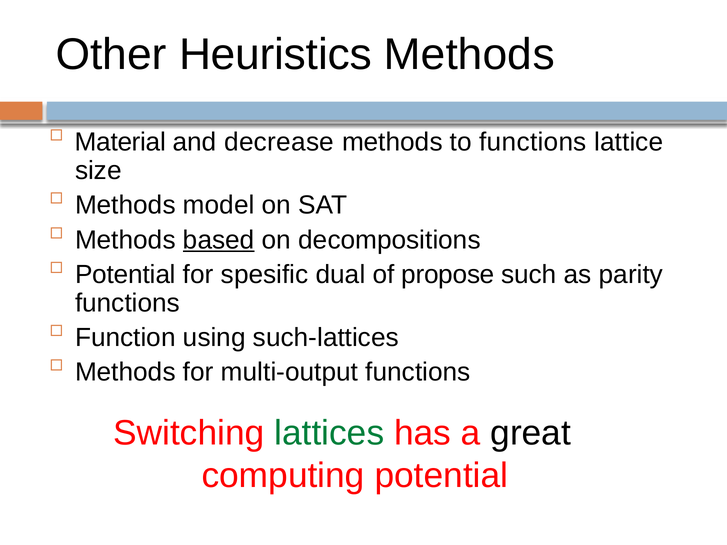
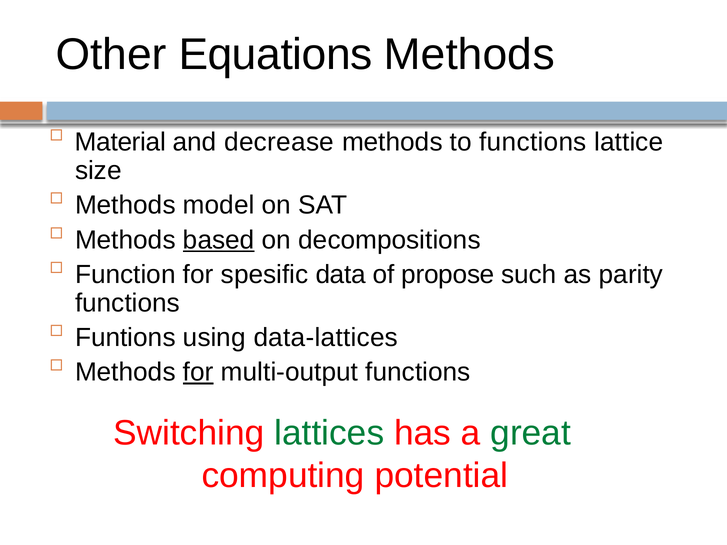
Heuristics: Heuristics -> Equations (276, 55)
Potential: Potential -> Function (125, 275)
dual: dual -> data (341, 275)
Function: Function -> Funtions (125, 338)
such-lattices: such-lattices -> data-lattices (326, 338)
for underline: none -> present (198, 372)
great colour: black -> green (531, 433)
